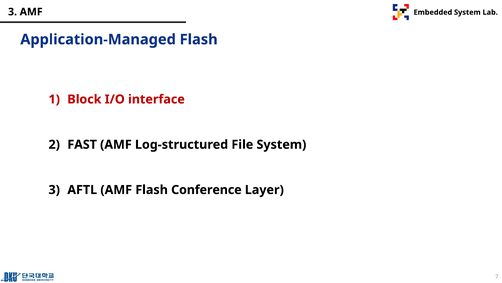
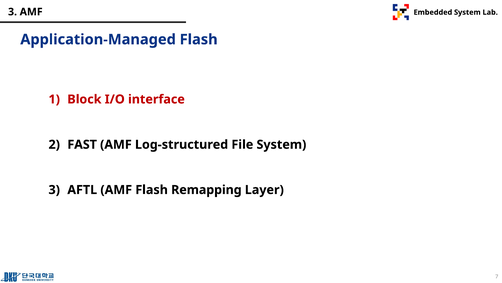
Conference: Conference -> Remapping (206, 189)
